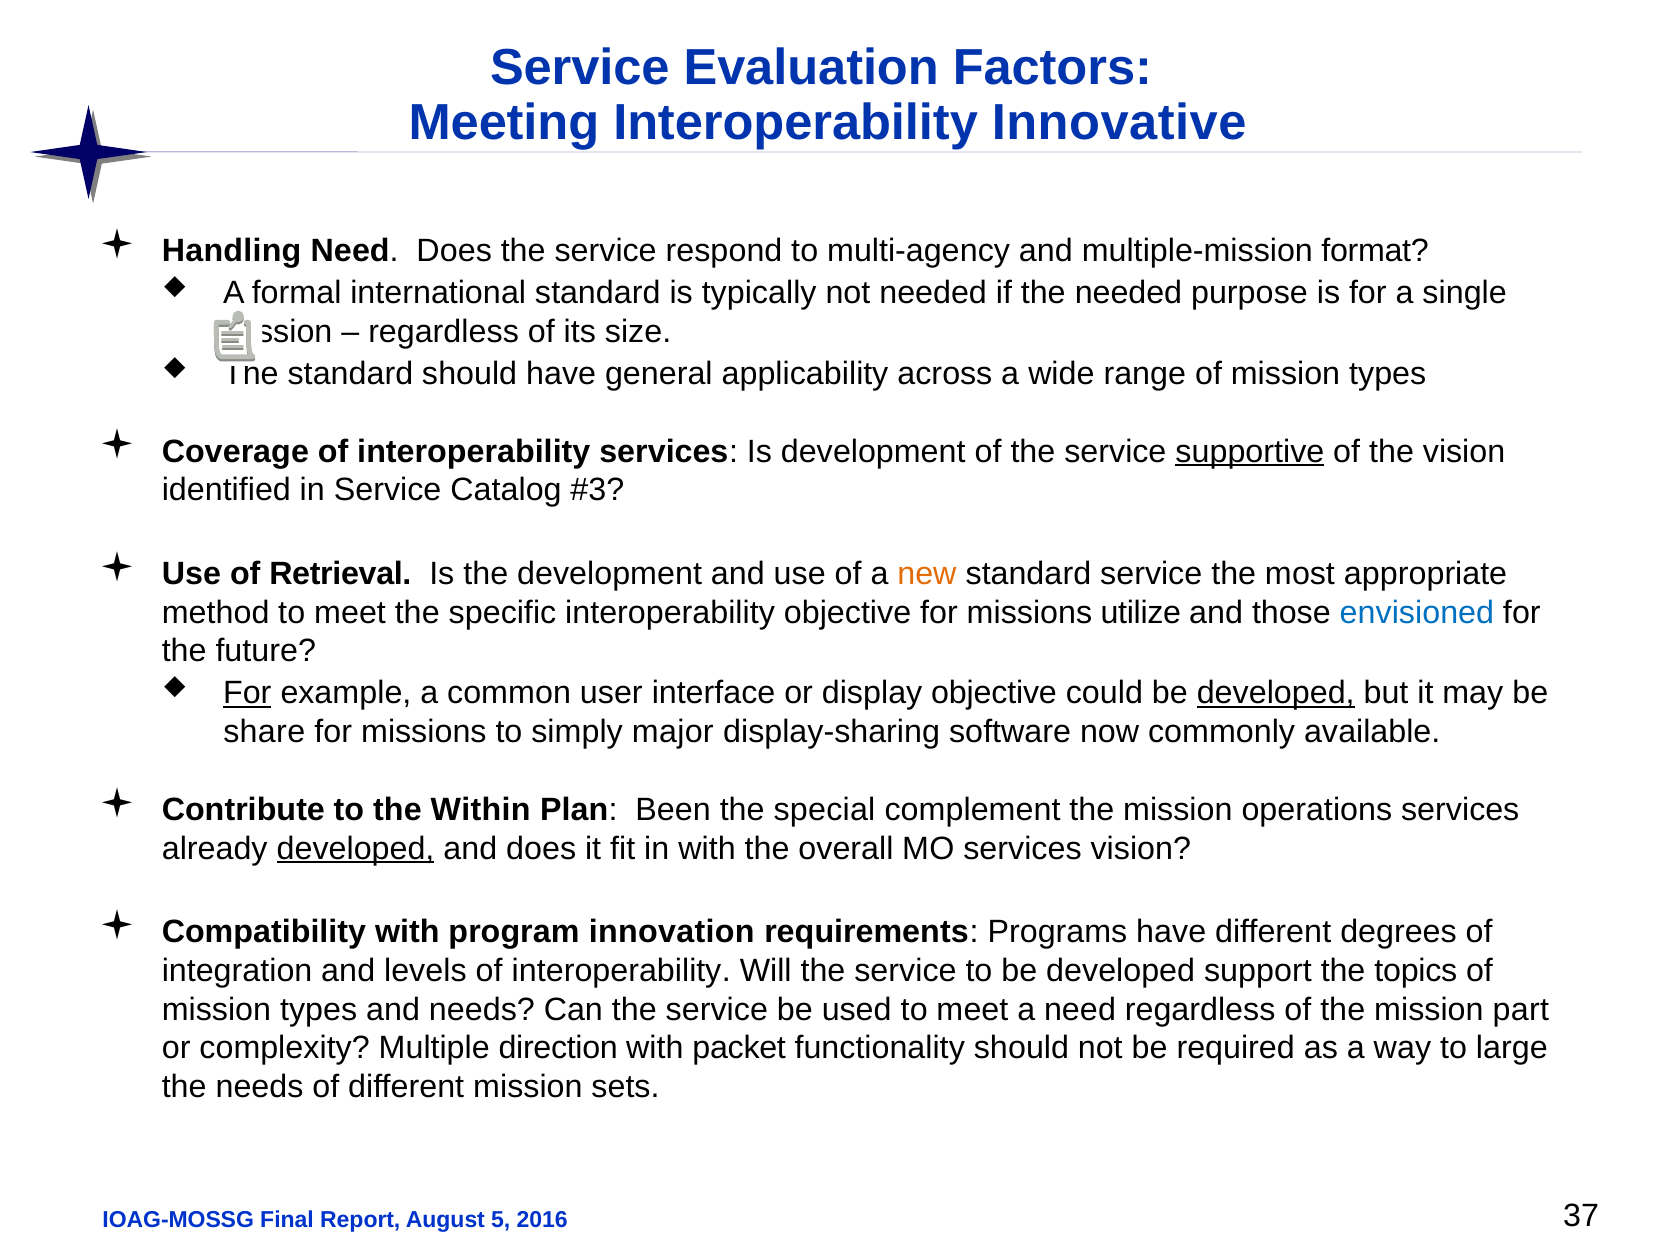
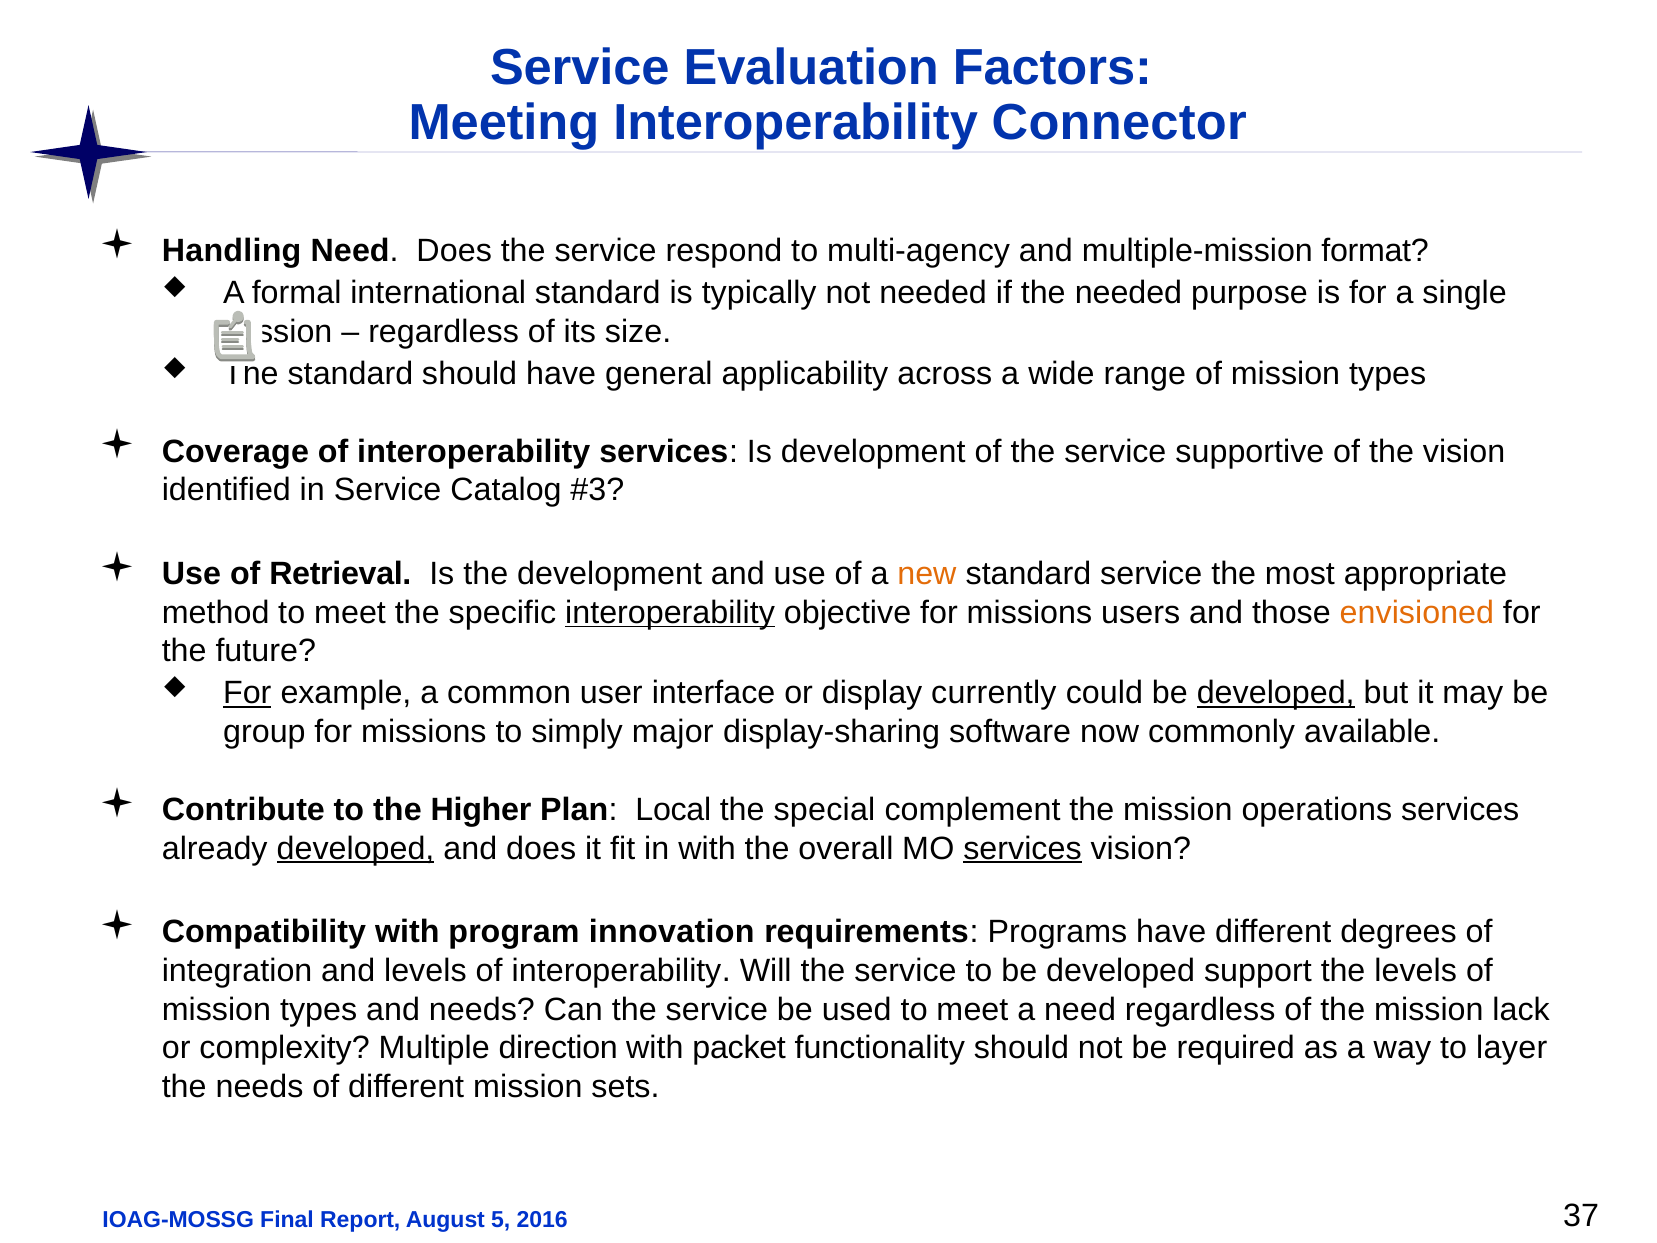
Innovative: Innovative -> Connector (1119, 123)
supportive underline: present -> none (1250, 451)
interoperability underline: none -> present (670, 613)
utilize: utilize -> users (1141, 613)
envisioned colour: blue -> orange (1417, 613)
display objective: objective -> currently (994, 693)
share: share -> group (264, 732)
Within: Within -> Higher (481, 810)
Been: Been -> Local (673, 810)
services underline: none -> present (1022, 848)
the topics: topics -> levels (1416, 971)
part: part -> lack (1521, 1009)
large: large -> layer (1512, 1048)
